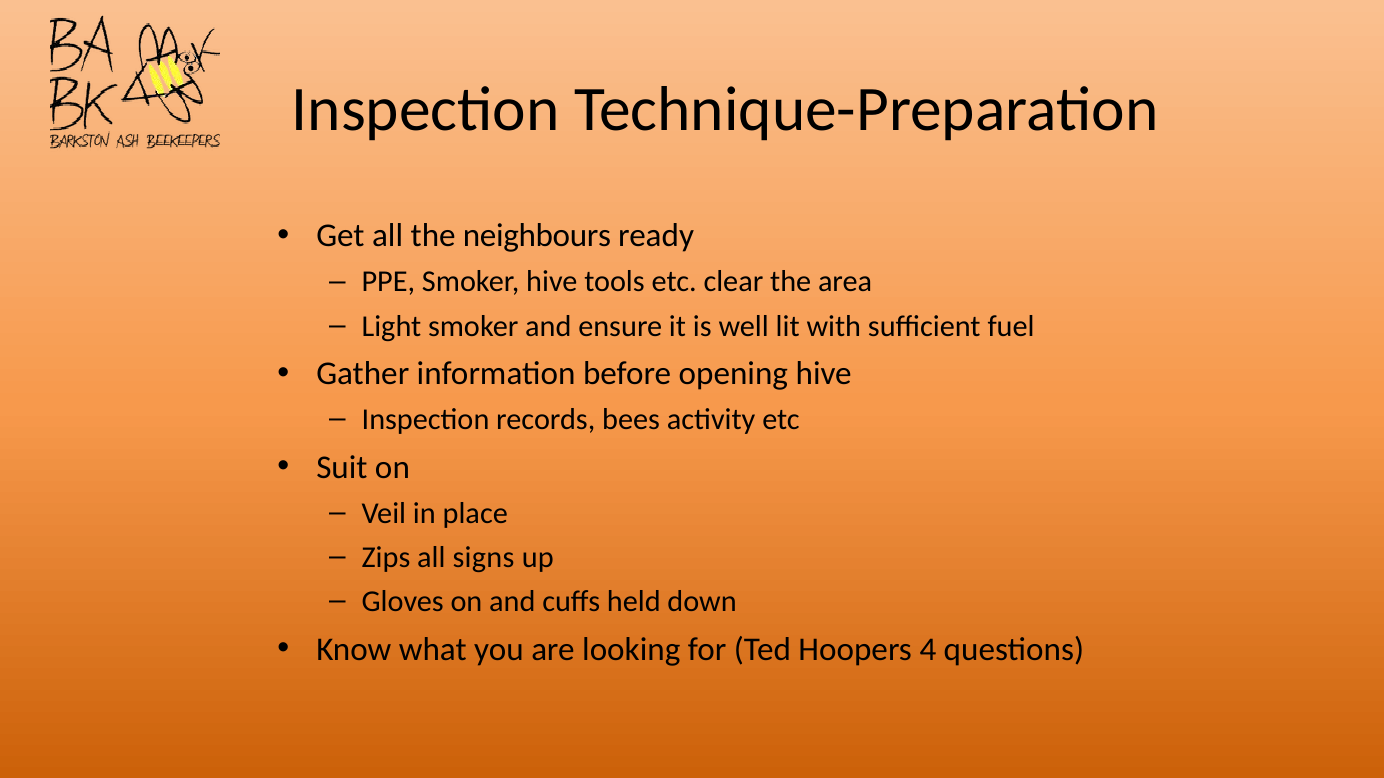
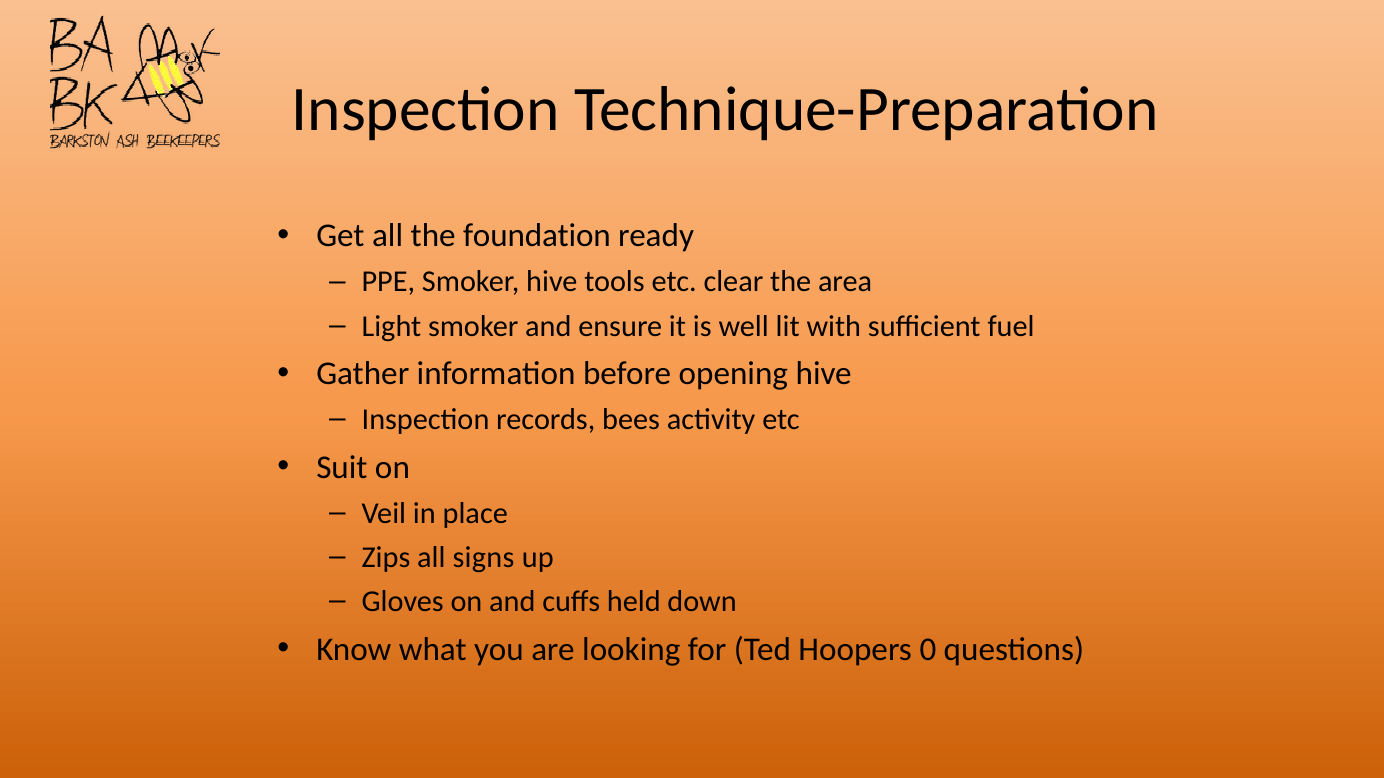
neighbours: neighbours -> foundation (537, 236)
4: 4 -> 0 (928, 650)
